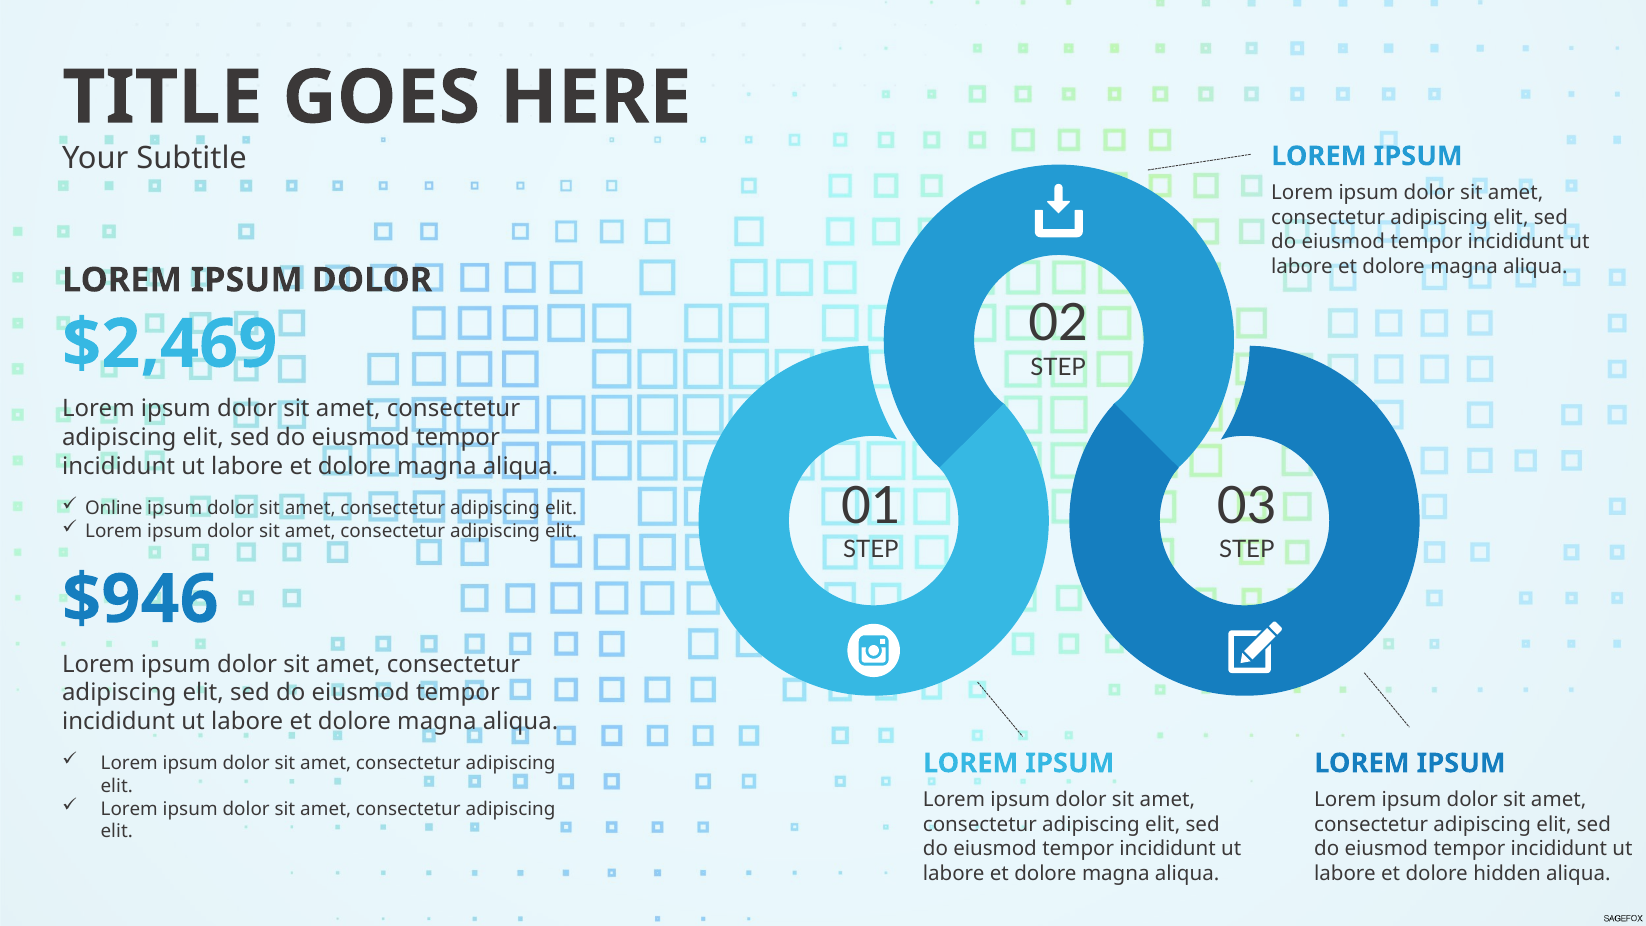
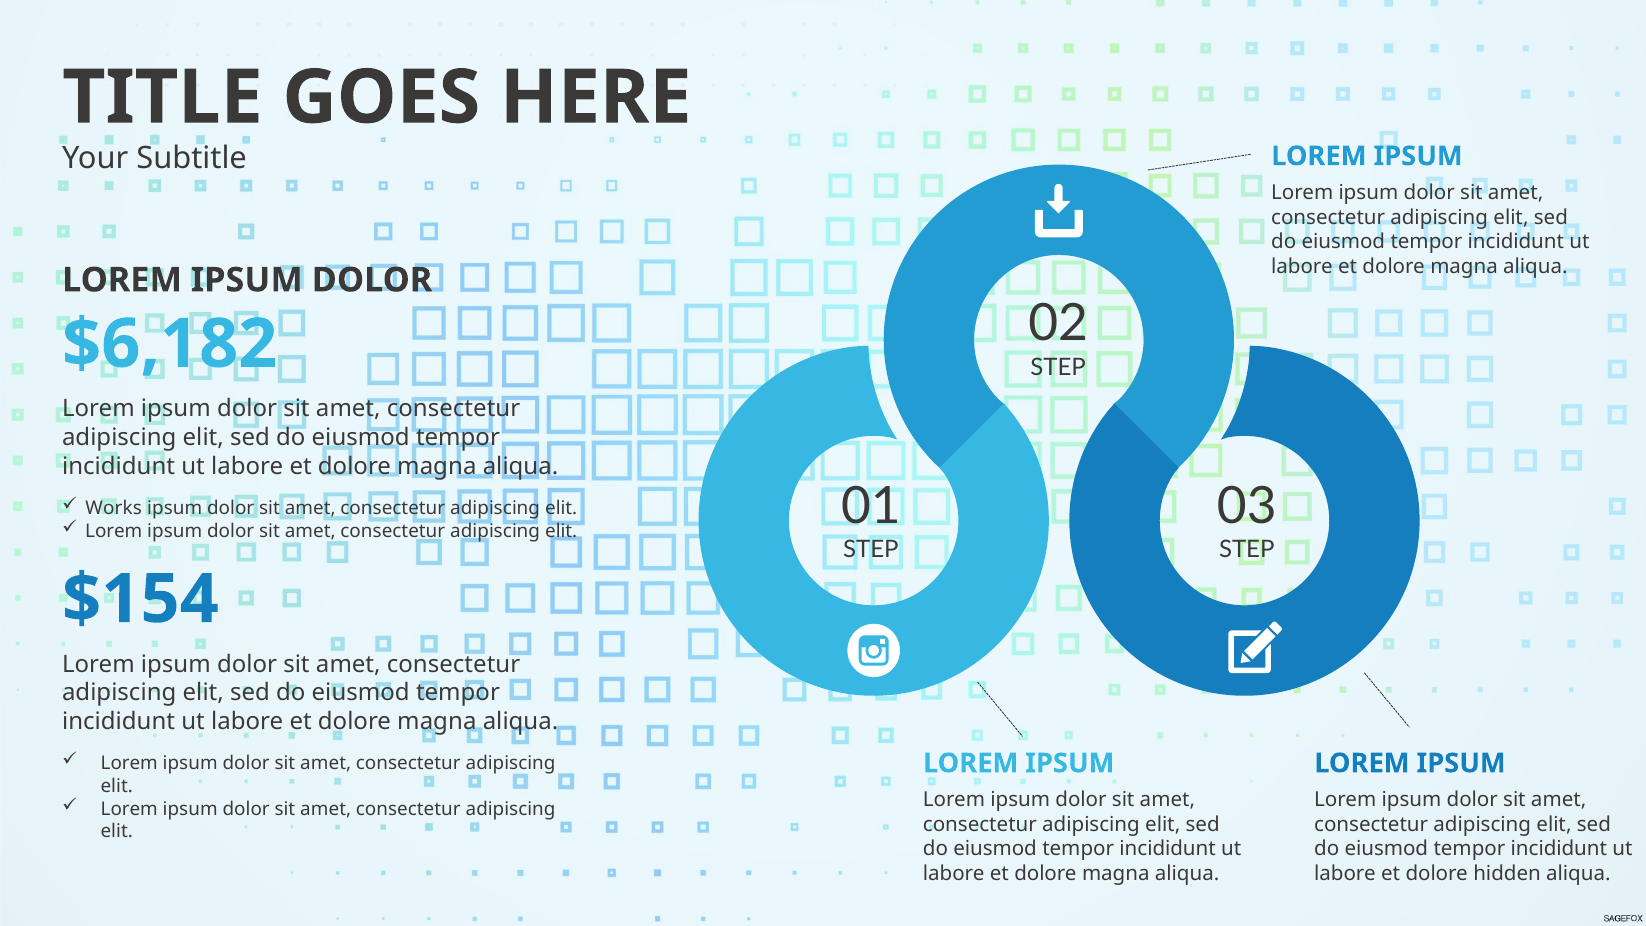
$2,469: $2,469 -> $6,182 (170, 344)
Online: Online -> Works (114, 508)
$946: $946 -> $154 (140, 599)
